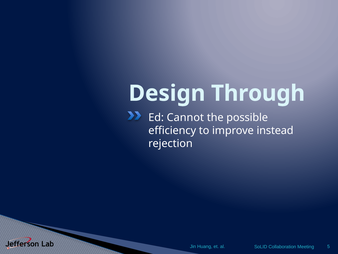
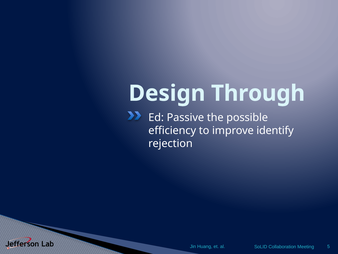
Cannot: Cannot -> Passive (185, 117)
instead: instead -> identify (275, 130)
